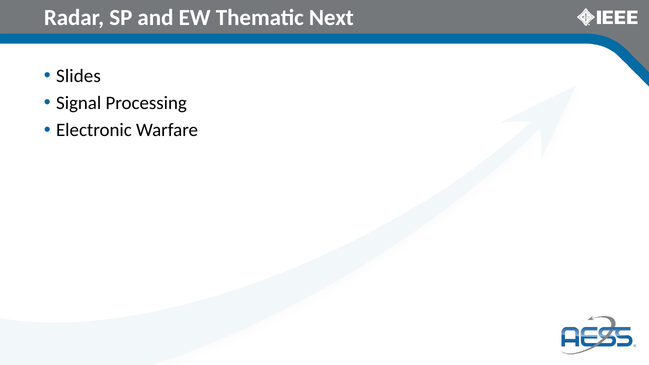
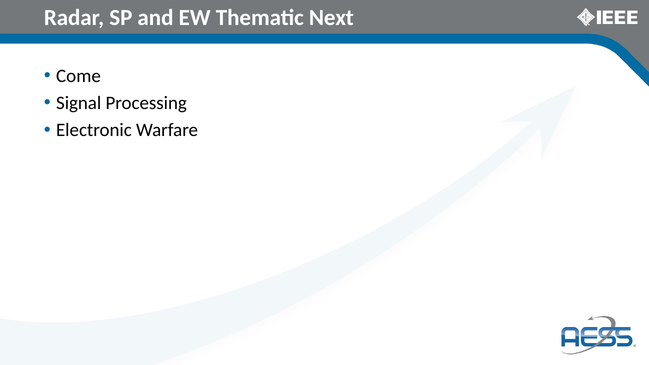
Slides: Slides -> Come (78, 76)
